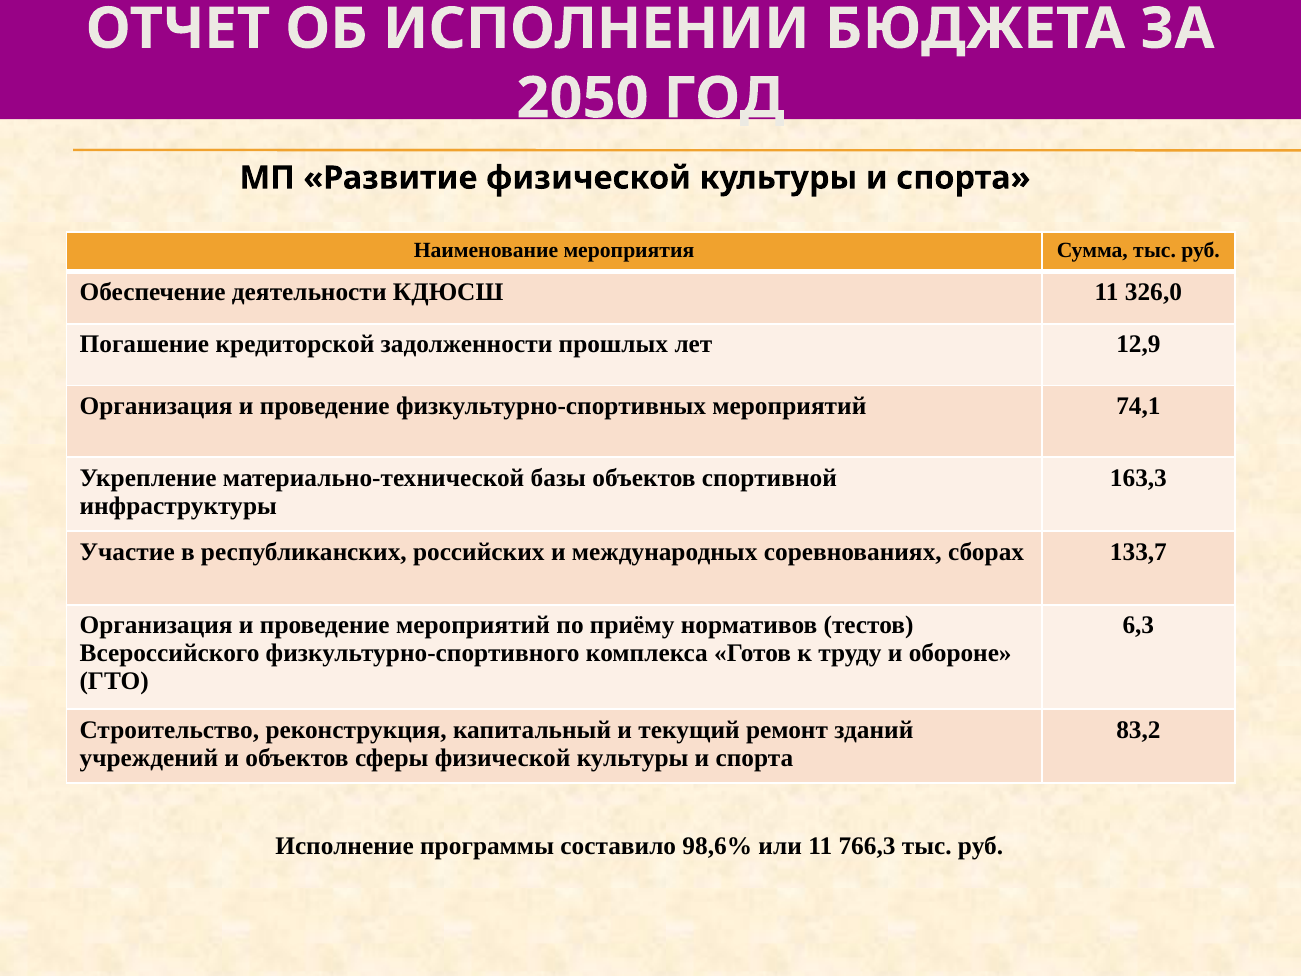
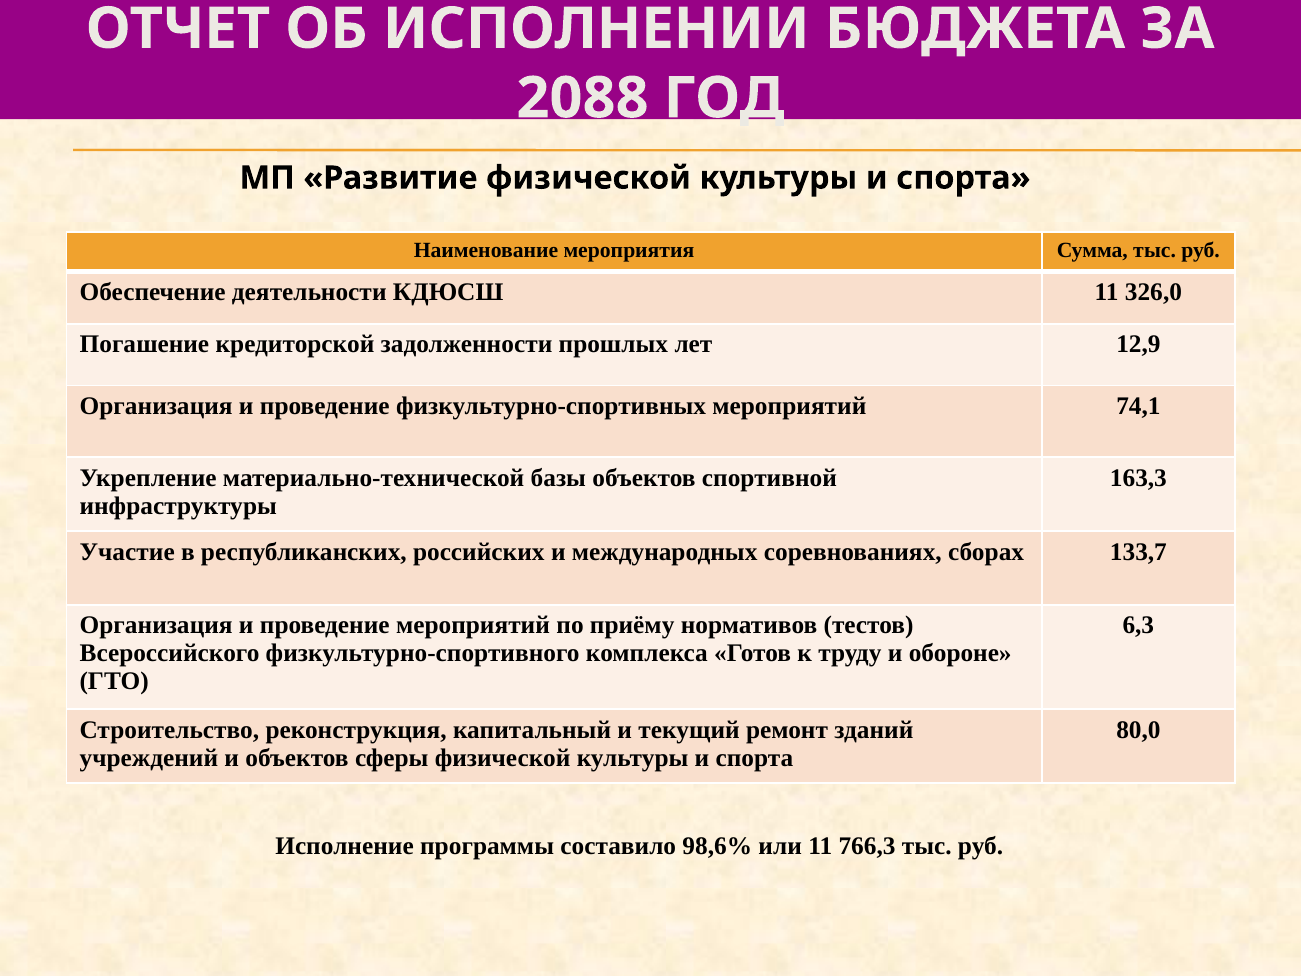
2050: 2050 -> 2088 (583, 98)
83,2: 83,2 -> 80,0 (1138, 730)
